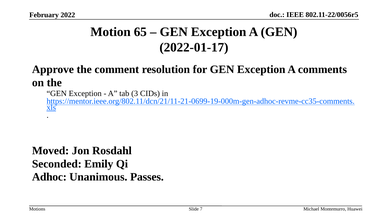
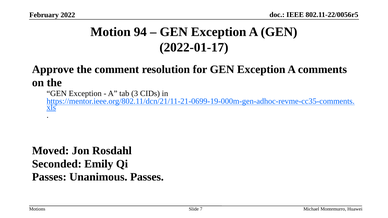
65: 65 -> 94 (140, 32)
Adhoc: Adhoc -> Passes (49, 177)
